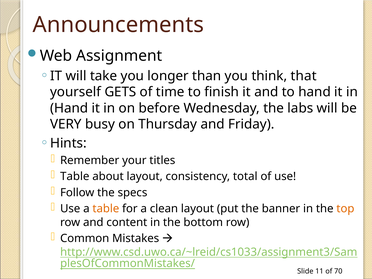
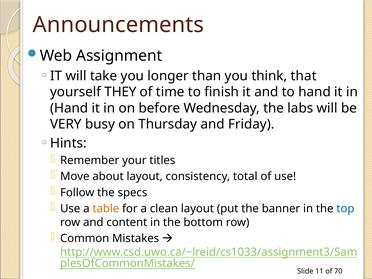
GETS: GETS -> THEY (120, 92)
Table: Table -> Move (75, 176)
top colour: orange -> blue (345, 209)
